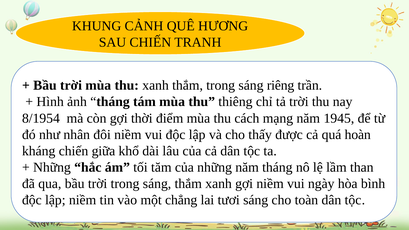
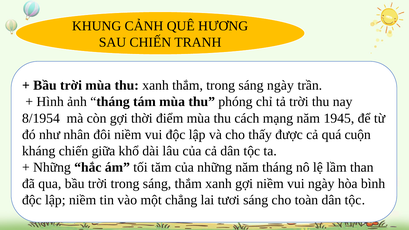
sáng riêng: riêng -> ngày (280, 85)
thiêng: thiêng -> phóng (235, 102)
hoàn: hoàn -> cuộn (358, 135)
